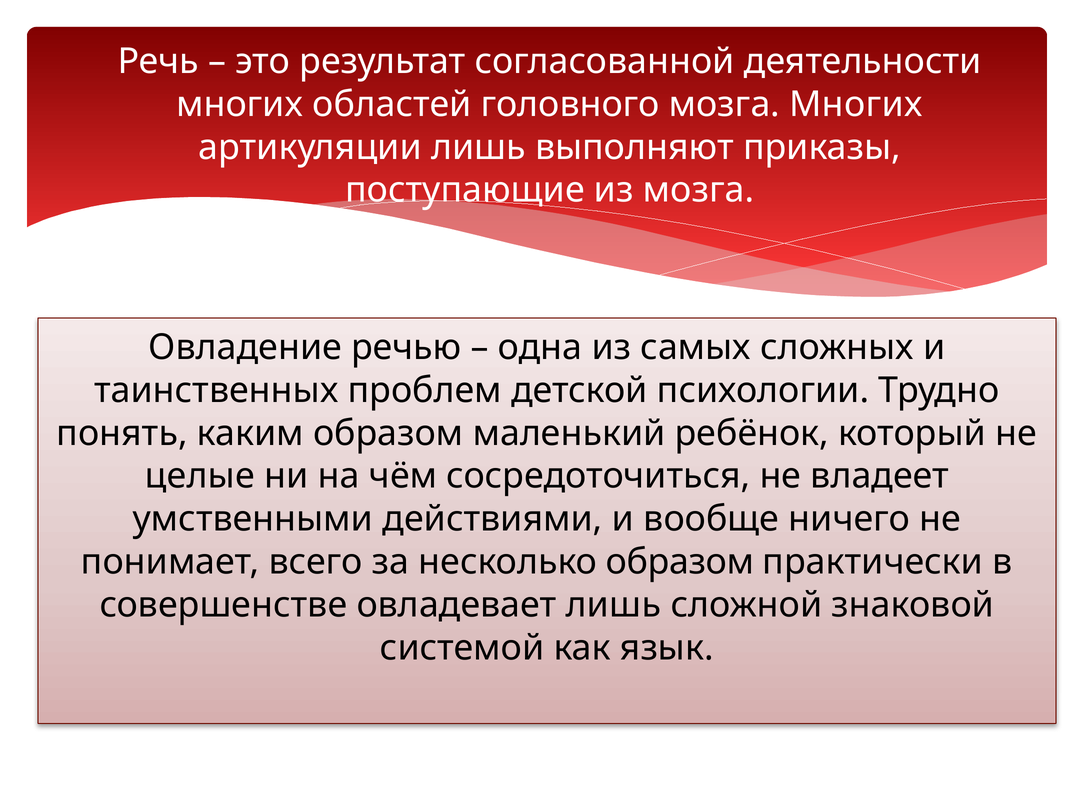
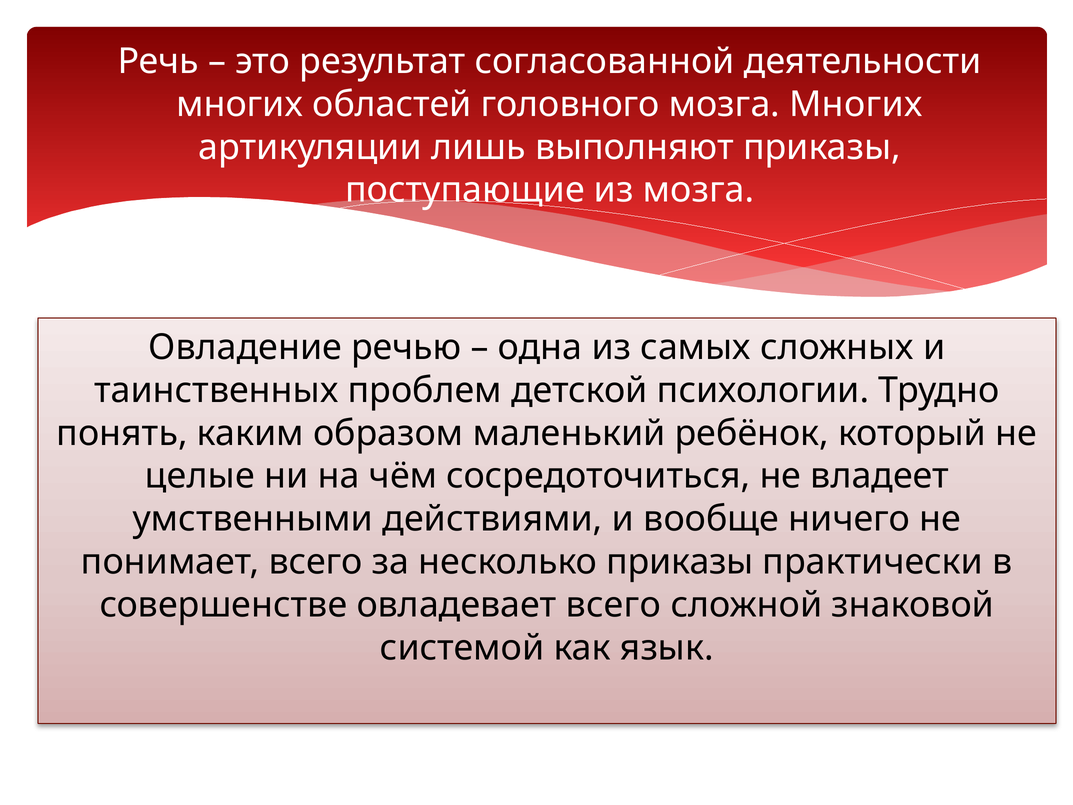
несколько образом: образом -> приказы (680, 562)
овладевает лишь: лишь -> всего (613, 605)
